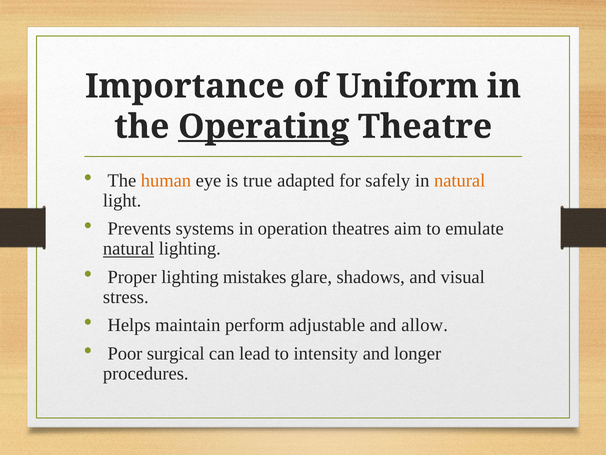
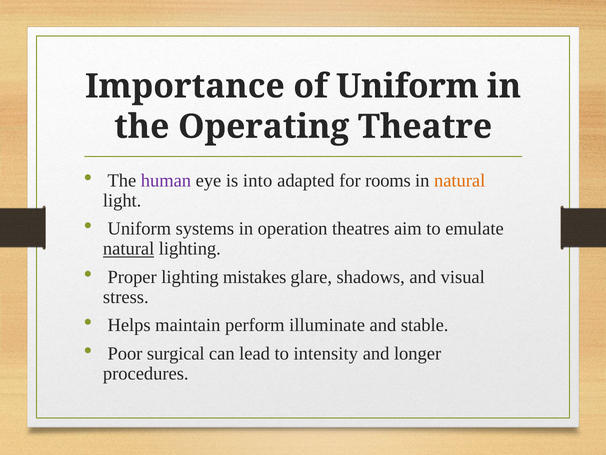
Operating underline: present -> none (264, 127)
human colour: orange -> purple (166, 180)
true: true -> into (258, 180)
safely: safely -> rooms (388, 180)
Prevents: Prevents -> Uniform (139, 229)
adjustable: adjustable -> illuminate (327, 325)
allow: allow -> stable (425, 325)
